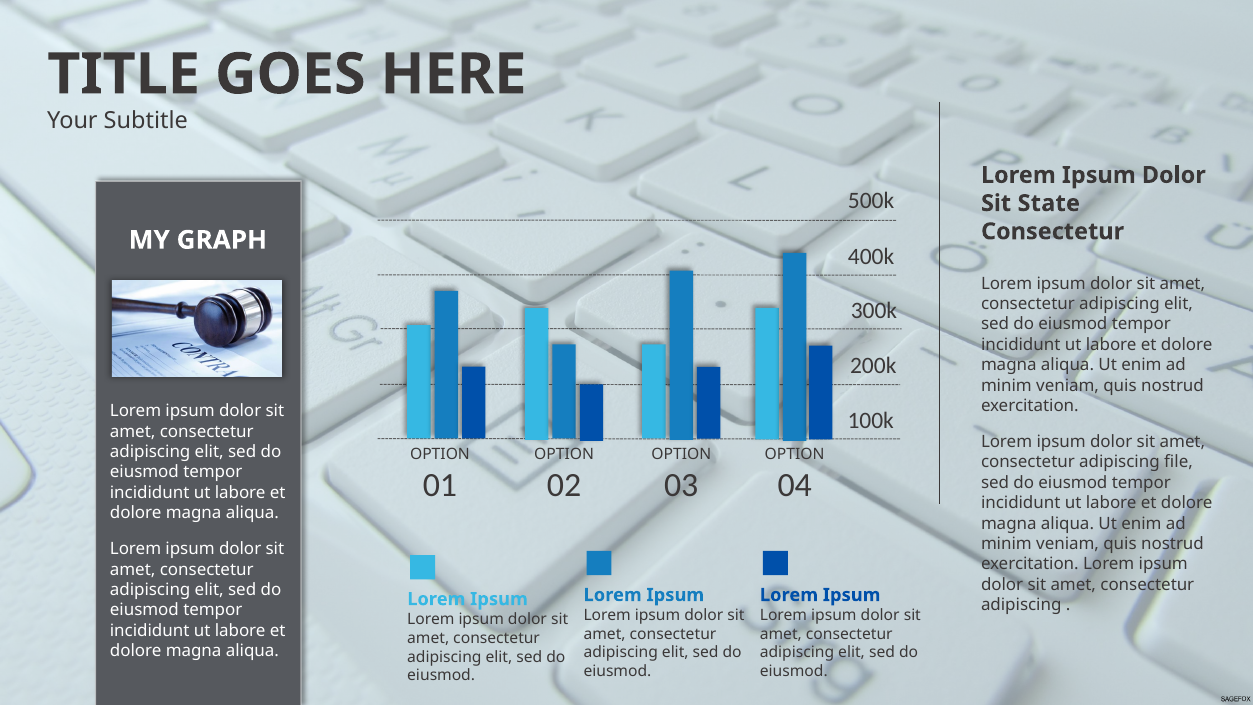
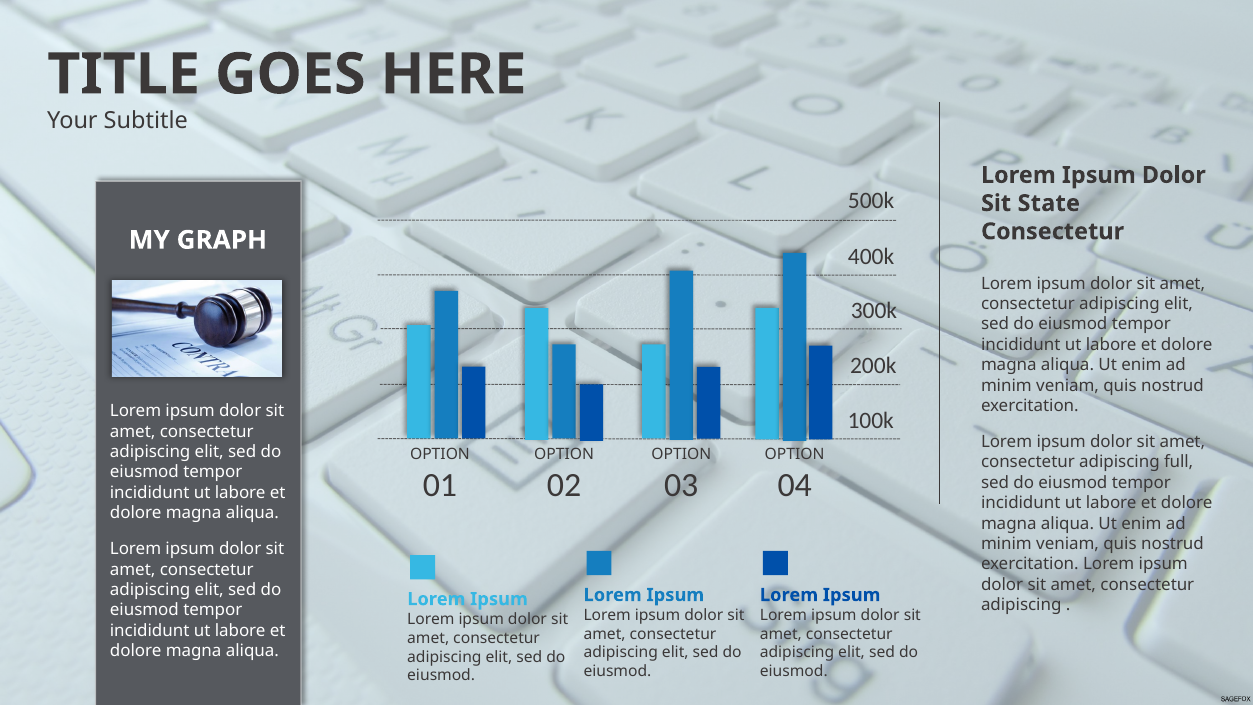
file: file -> full (1179, 462)
